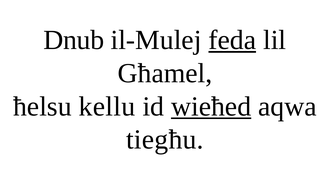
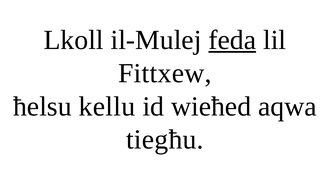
Dnub: Dnub -> Lkoll (74, 40)
Għamel: Għamel -> Fittxew (165, 73)
wieħed underline: present -> none (211, 107)
